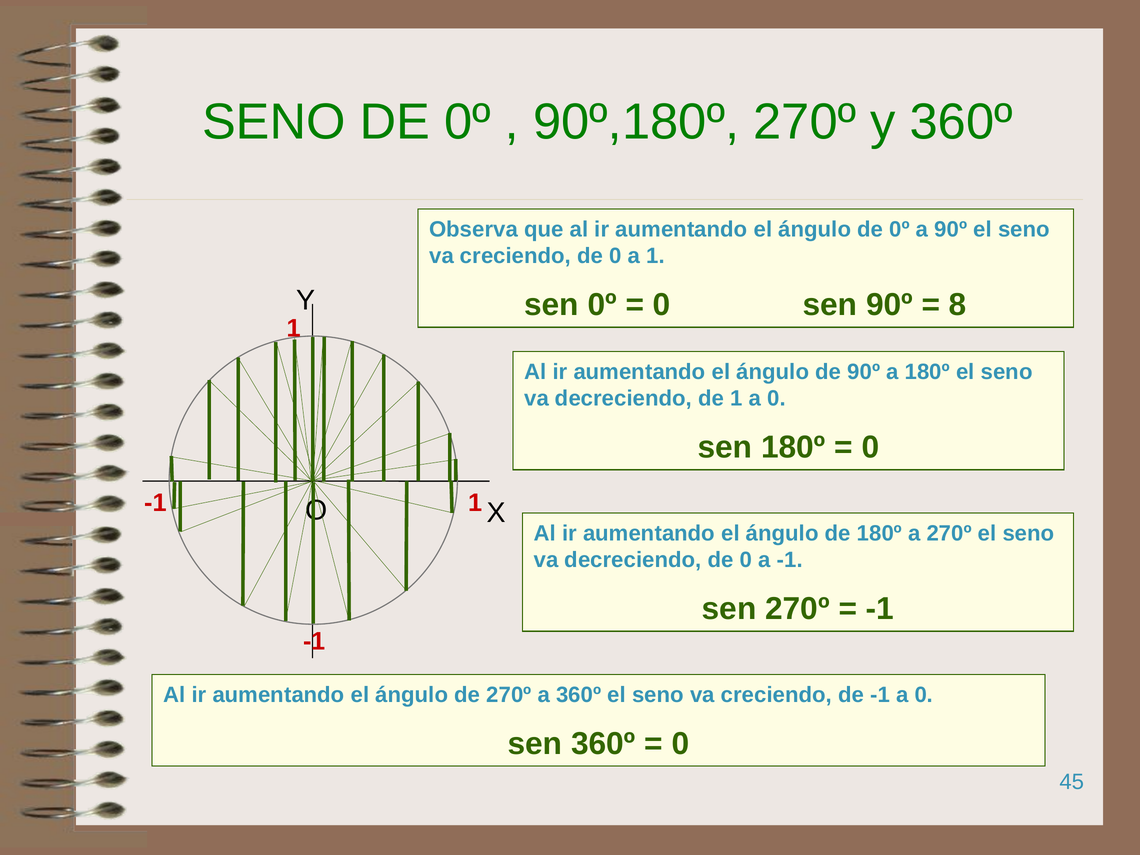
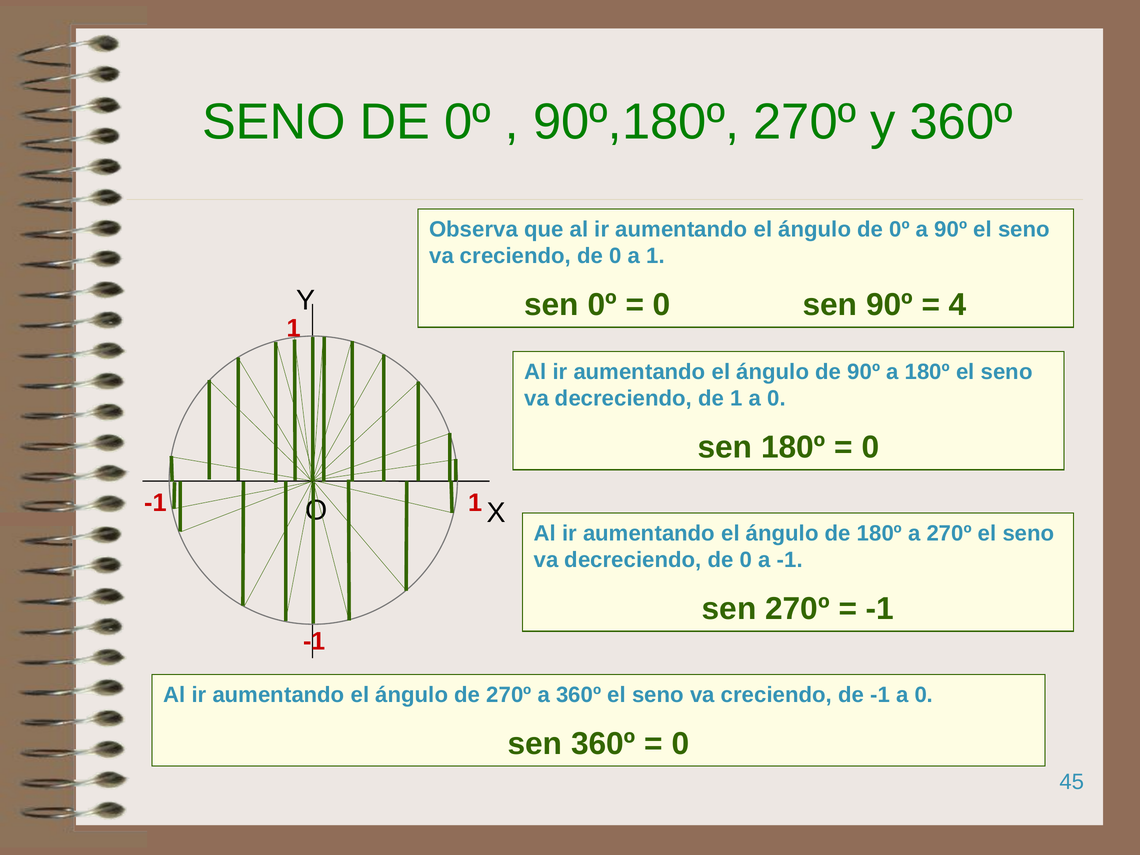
8: 8 -> 4 (958, 305)
